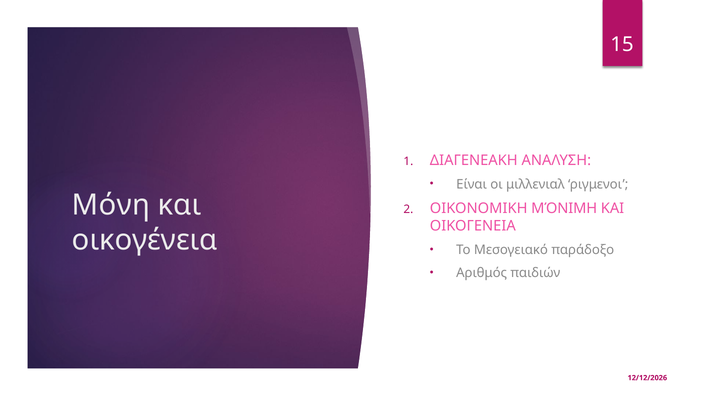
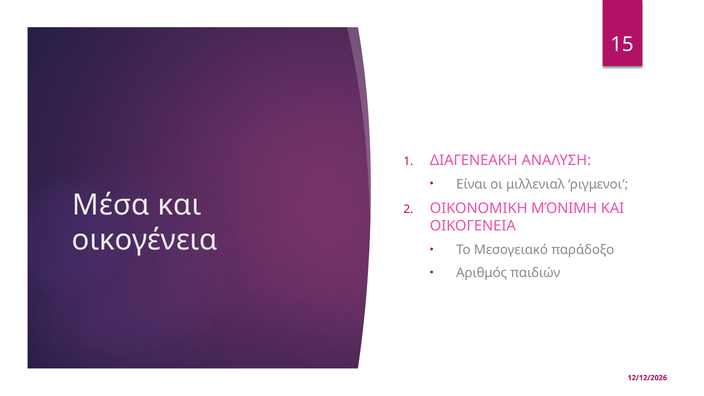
Μόνη: Μόνη -> Μέσα (111, 205)
